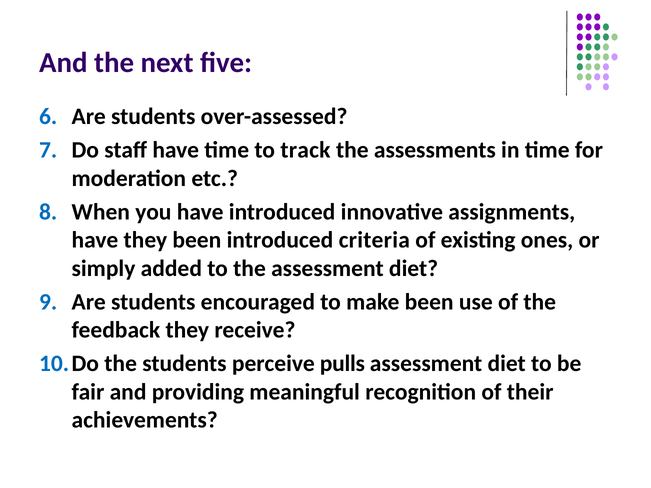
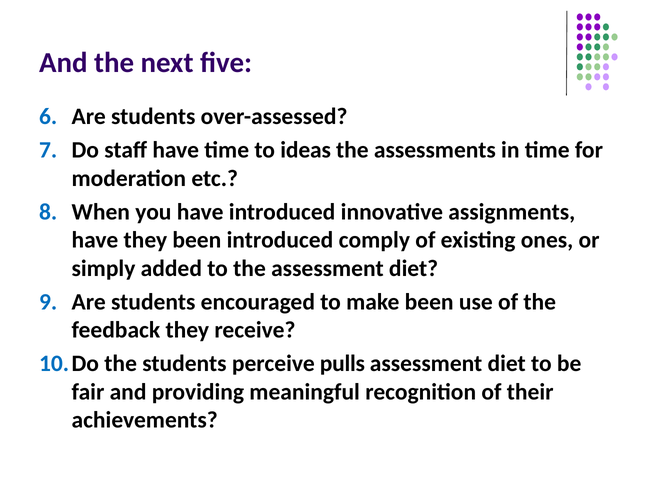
track: track -> ideas (306, 150)
criteria: criteria -> comply (374, 240)
